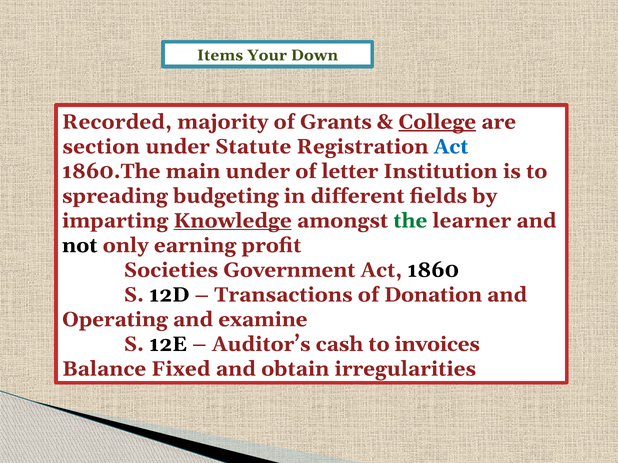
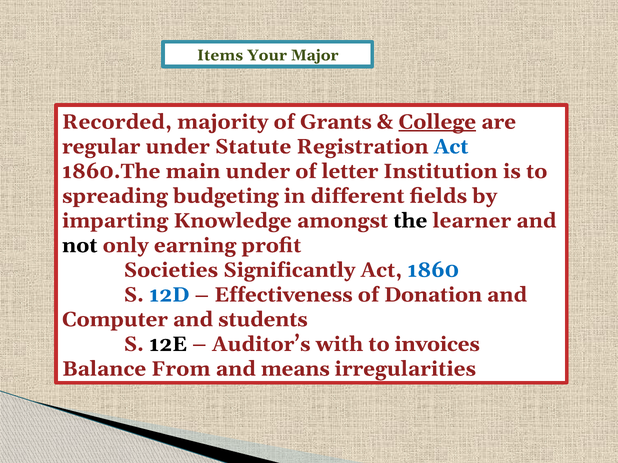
Down: Down -> Major (315, 55)
section: section -> regular (101, 147)
Knowledge underline: present -> none (233, 221)
the colour: green -> black (410, 221)
Government: Government -> Significantly (289, 270)
1860 colour: black -> blue (433, 270)
12D colour: black -> blue (169, 295)
Transactions: Transactions -> Effectiveness (283, 295)
Operating: Operating -> Computer (115, 320)
examine: examine -> students (263, 320)
cash: cash -> with (339, 345)
Fixed: Fixed -> From (181, 369)
obtain: obtain -> means (295, 369)
